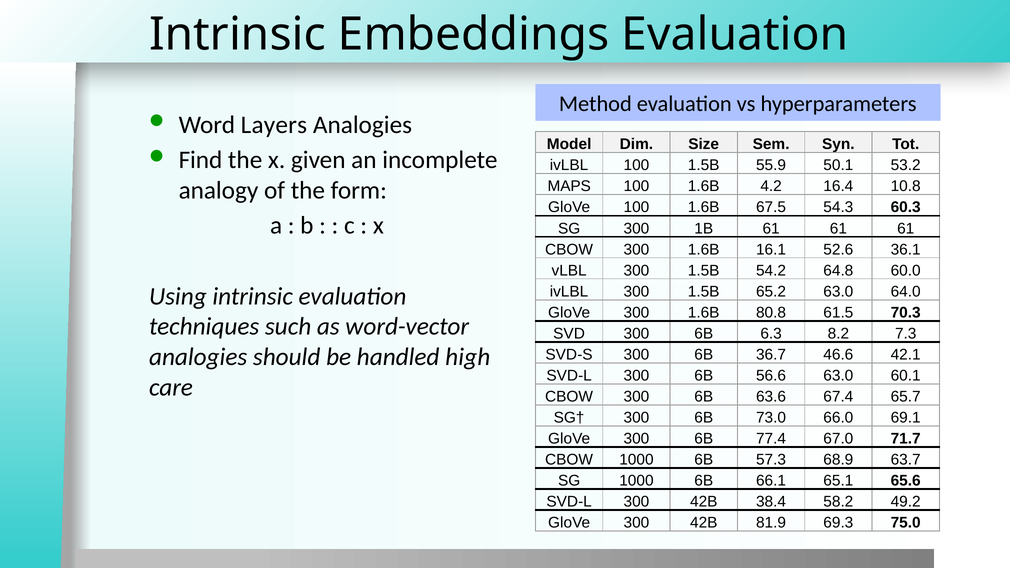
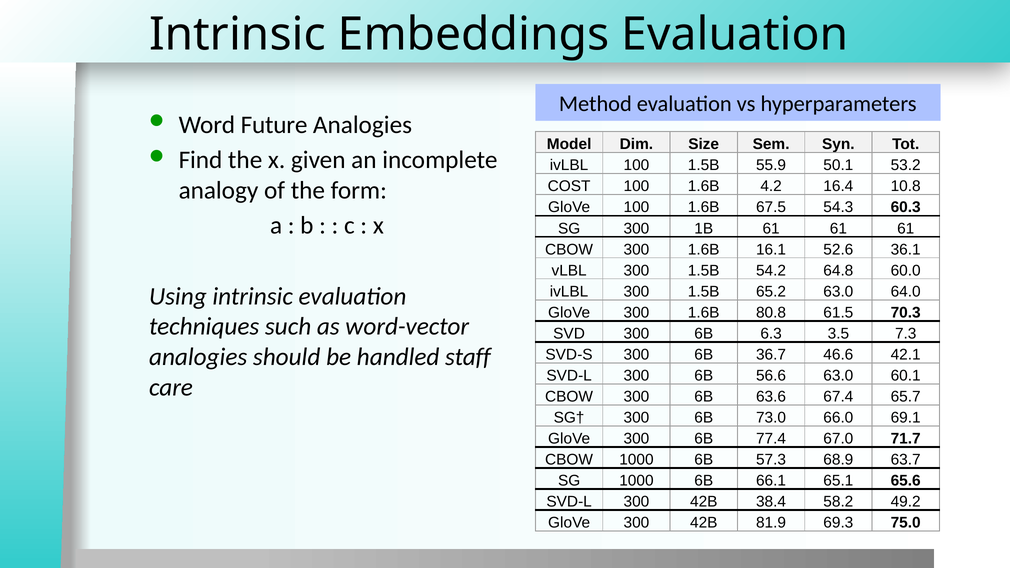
Layers: Layers -> Future (274, 125)
MAPS: MAPS -> COST (569, 186)
8.2: 8.2 -> 3.5 (838, 334)
high: high -> staff (468, 357)
